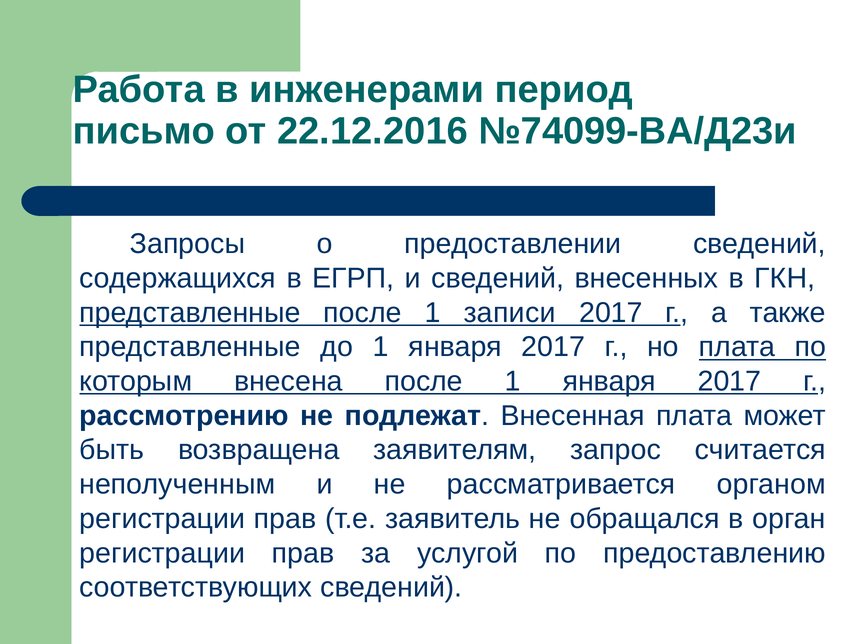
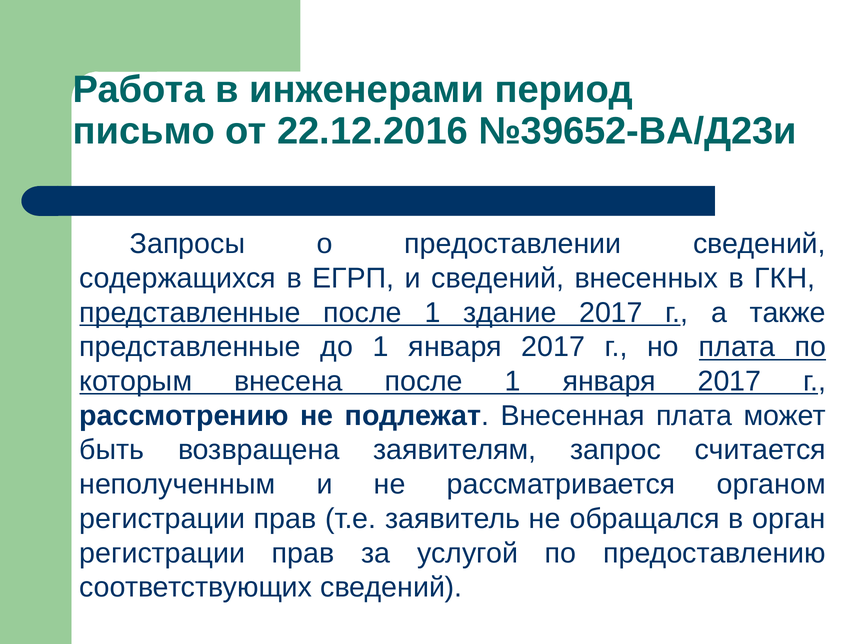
№74099-ВА/Д23и: №74099-ВА/Д23и -> №39652-ВА/Д23и (638, 131)
записи: записи -> здание (510, 312)
